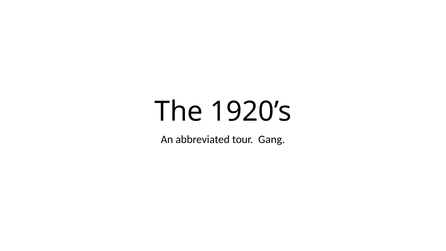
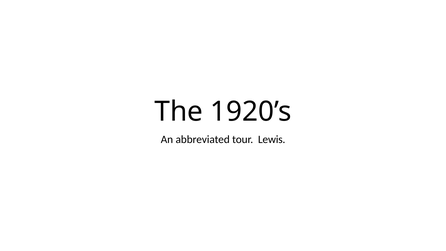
Gang: Gang -> Lewis (272, 139)
